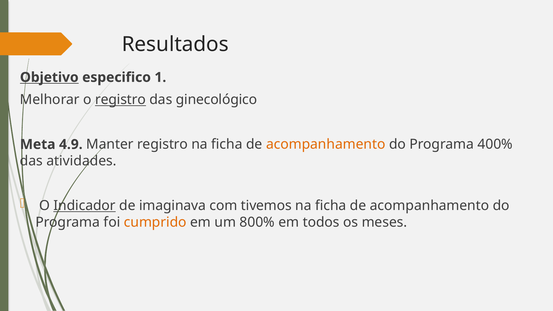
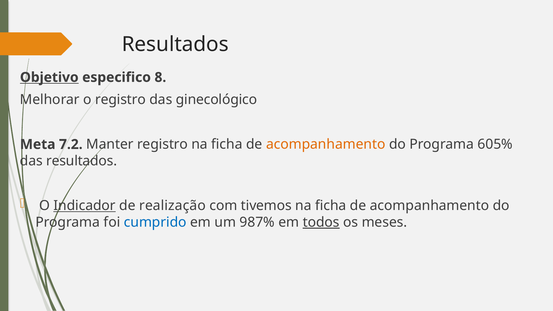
1: 1 -> 8 (160, 77)
registro underline: present -> none (121, 100)
4.9: 4.9 -> 7.2 (71, 144)
400%: 400% -> 605% (495, 144)
das atividades: atividades -> resultados (82, 161)
imaginava: imaginava -> realização (172, 206)
cumprido colour: orange -> blue (155, 222)
800%: 800% -> 987% (257, 222)
todos underline: none -> present (321, 222)
